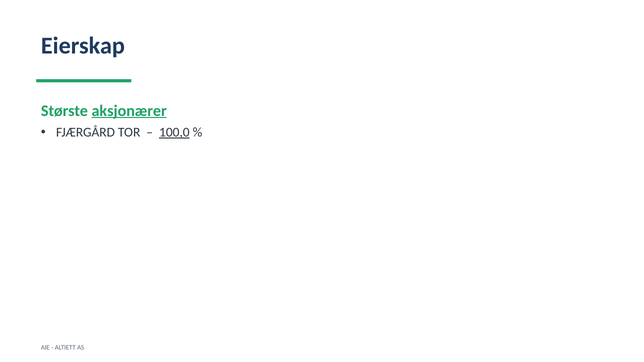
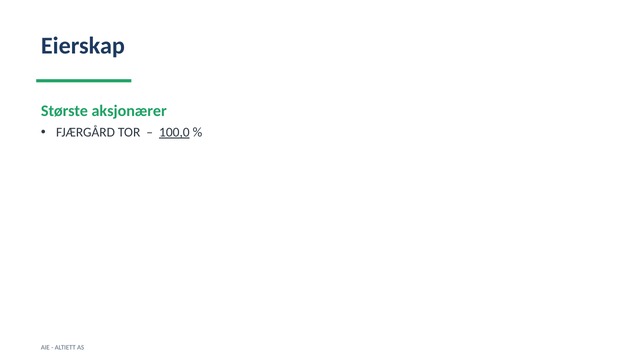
aksjonærer underline: present -> none (129, 111)
